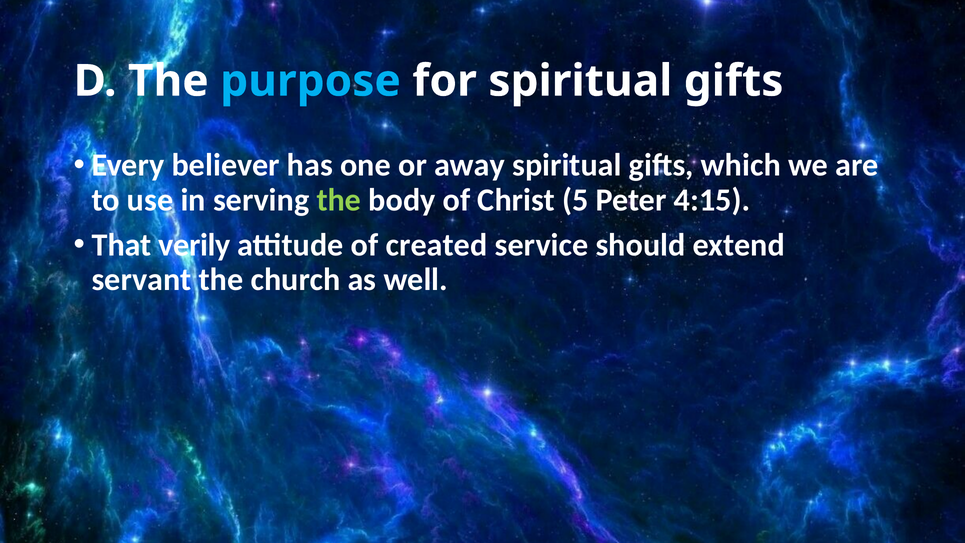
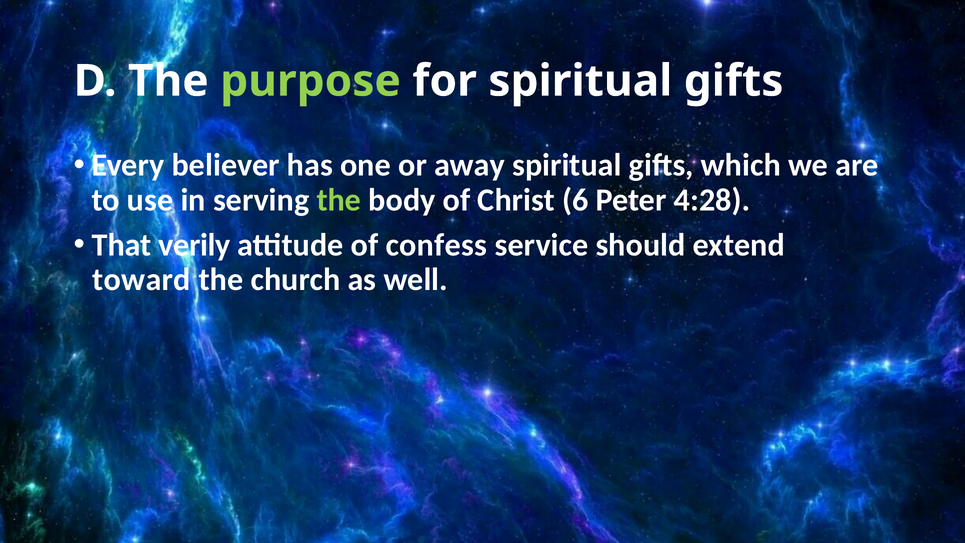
purpose colour: light blue -> light green (311, 81)
5: 5 -> 6 (575, 200)
4:15: 4:15 -> 4:28 (712, 200)
created: created -> confess (436, 245)
servant: servant -> toward (141, 280)
